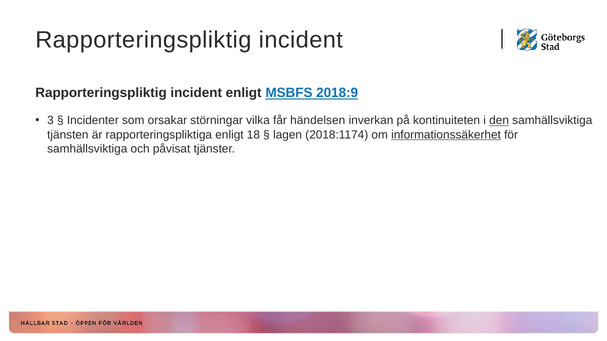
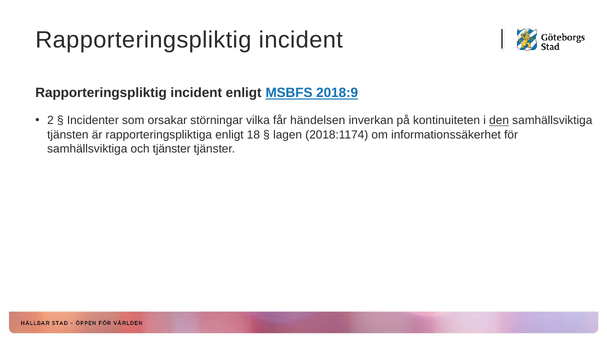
3: 3 -> 2 (51, 121)
informationssäkerhet underline: present -> none (446, 135)
och påvisat: påvisat -> tjänster (172, 149)
